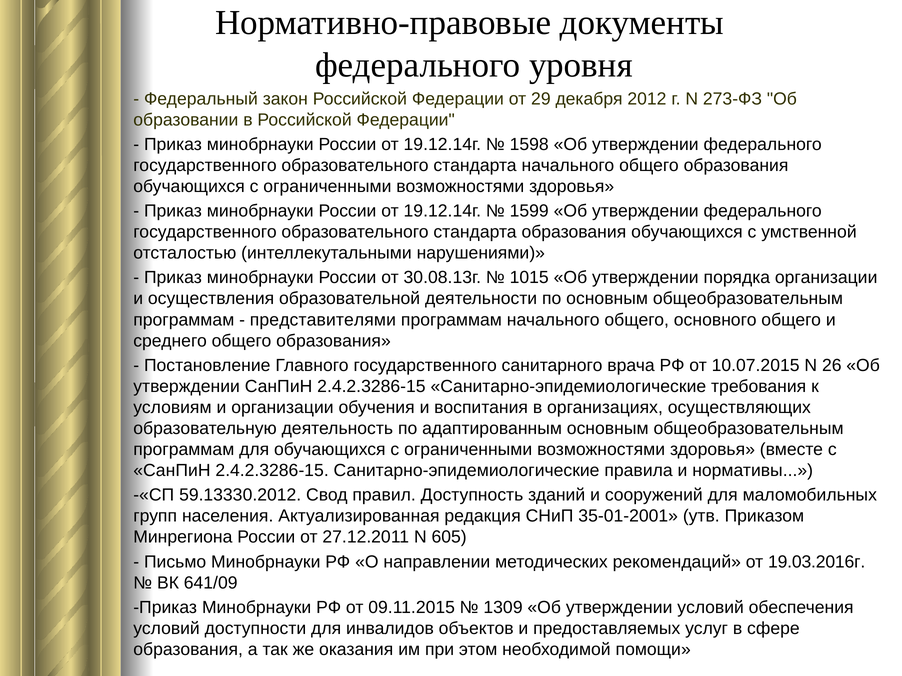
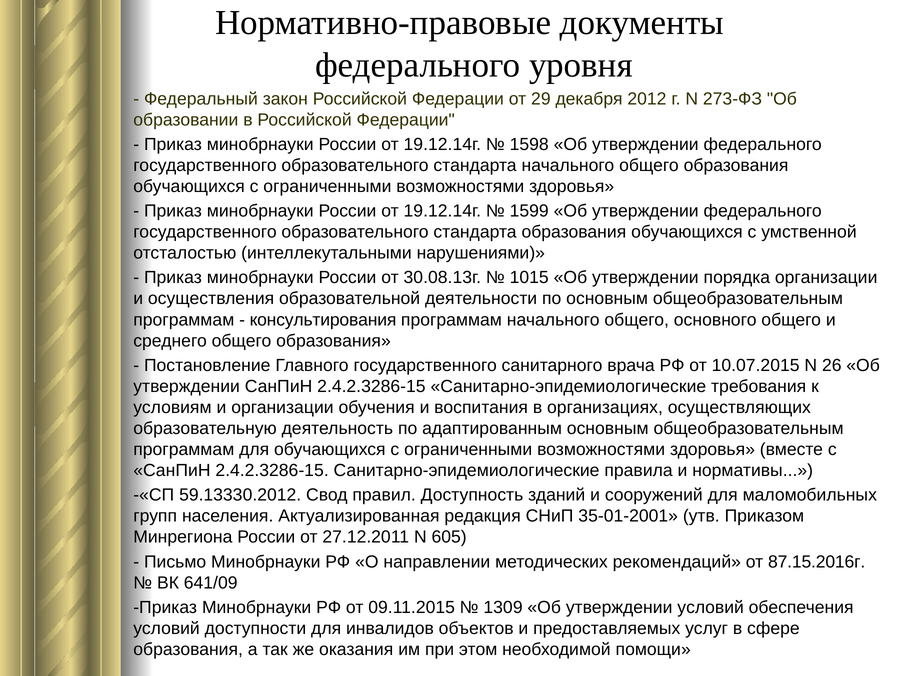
представителями: представителями -> консультирования (323, 320)
19.03.2016г: 19.03.2016г -> 87.15.2016г (817, 562)
